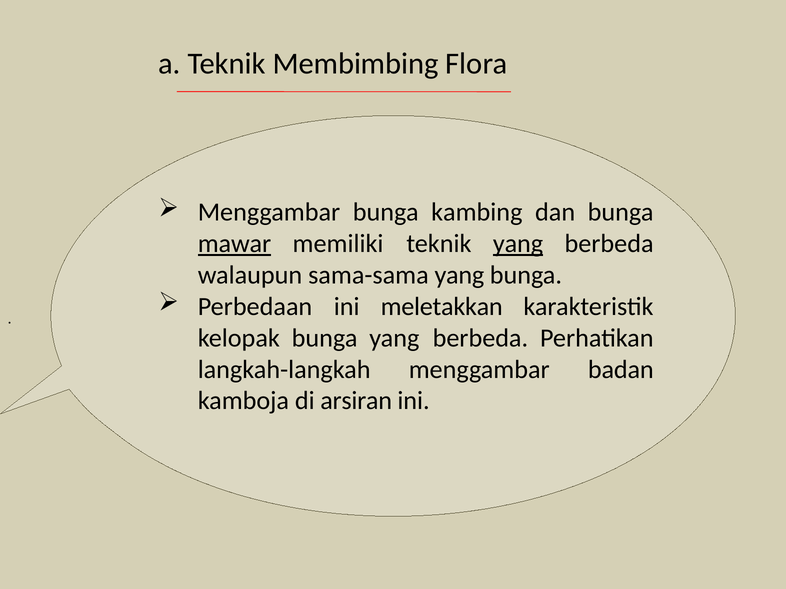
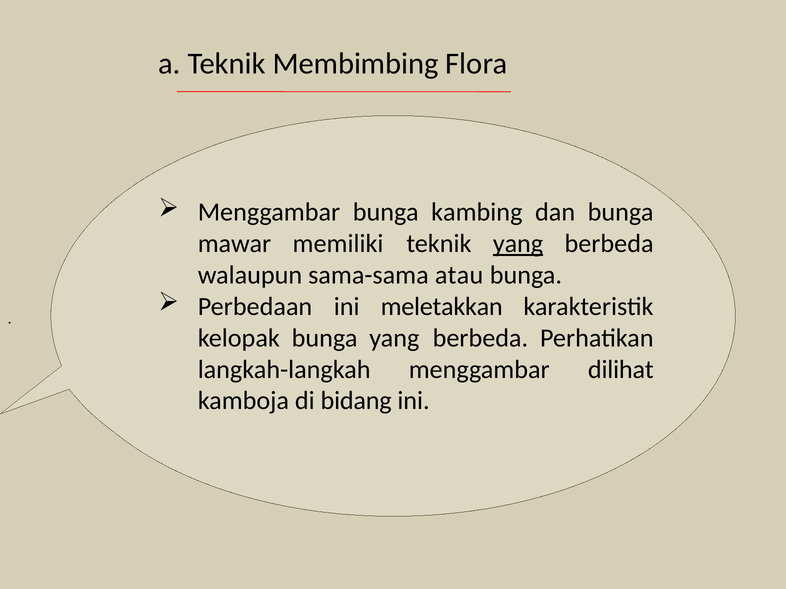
mawar underline: present -> none (234, 244)
sama-sama yang: yang -> atau (459, 275)
badan: badan -> dilihat (621, 370)
arsiran: arsiran -> bidang (356, 401)
